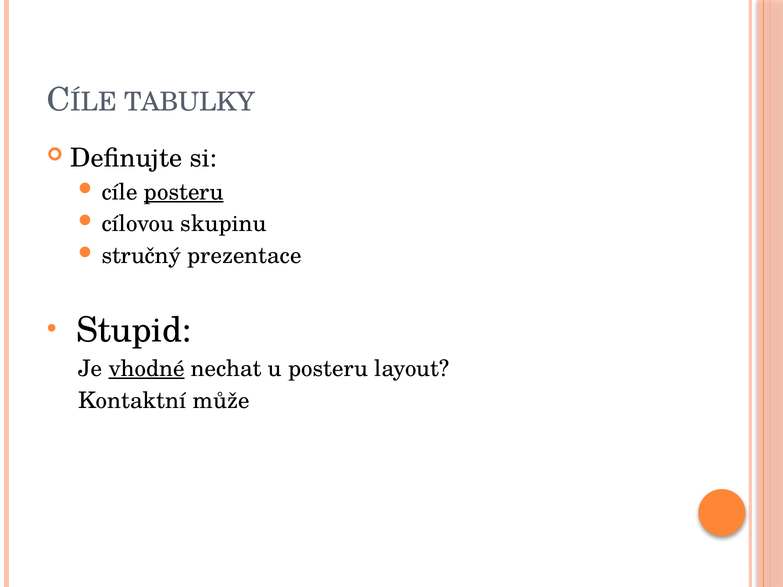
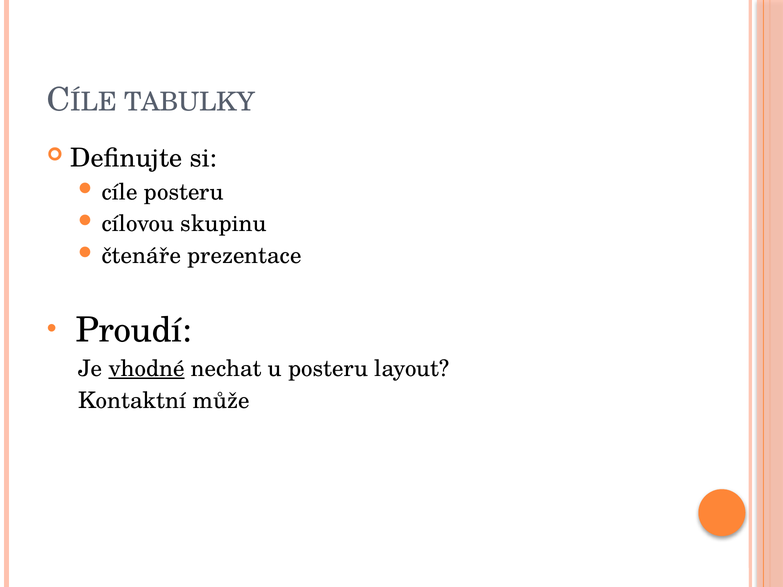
posteru underline: present -> none (184, 192)
stručný: stručný -> čtenáře (141, 256)
Stupid: Stupid -> Proudí (134, 330)
